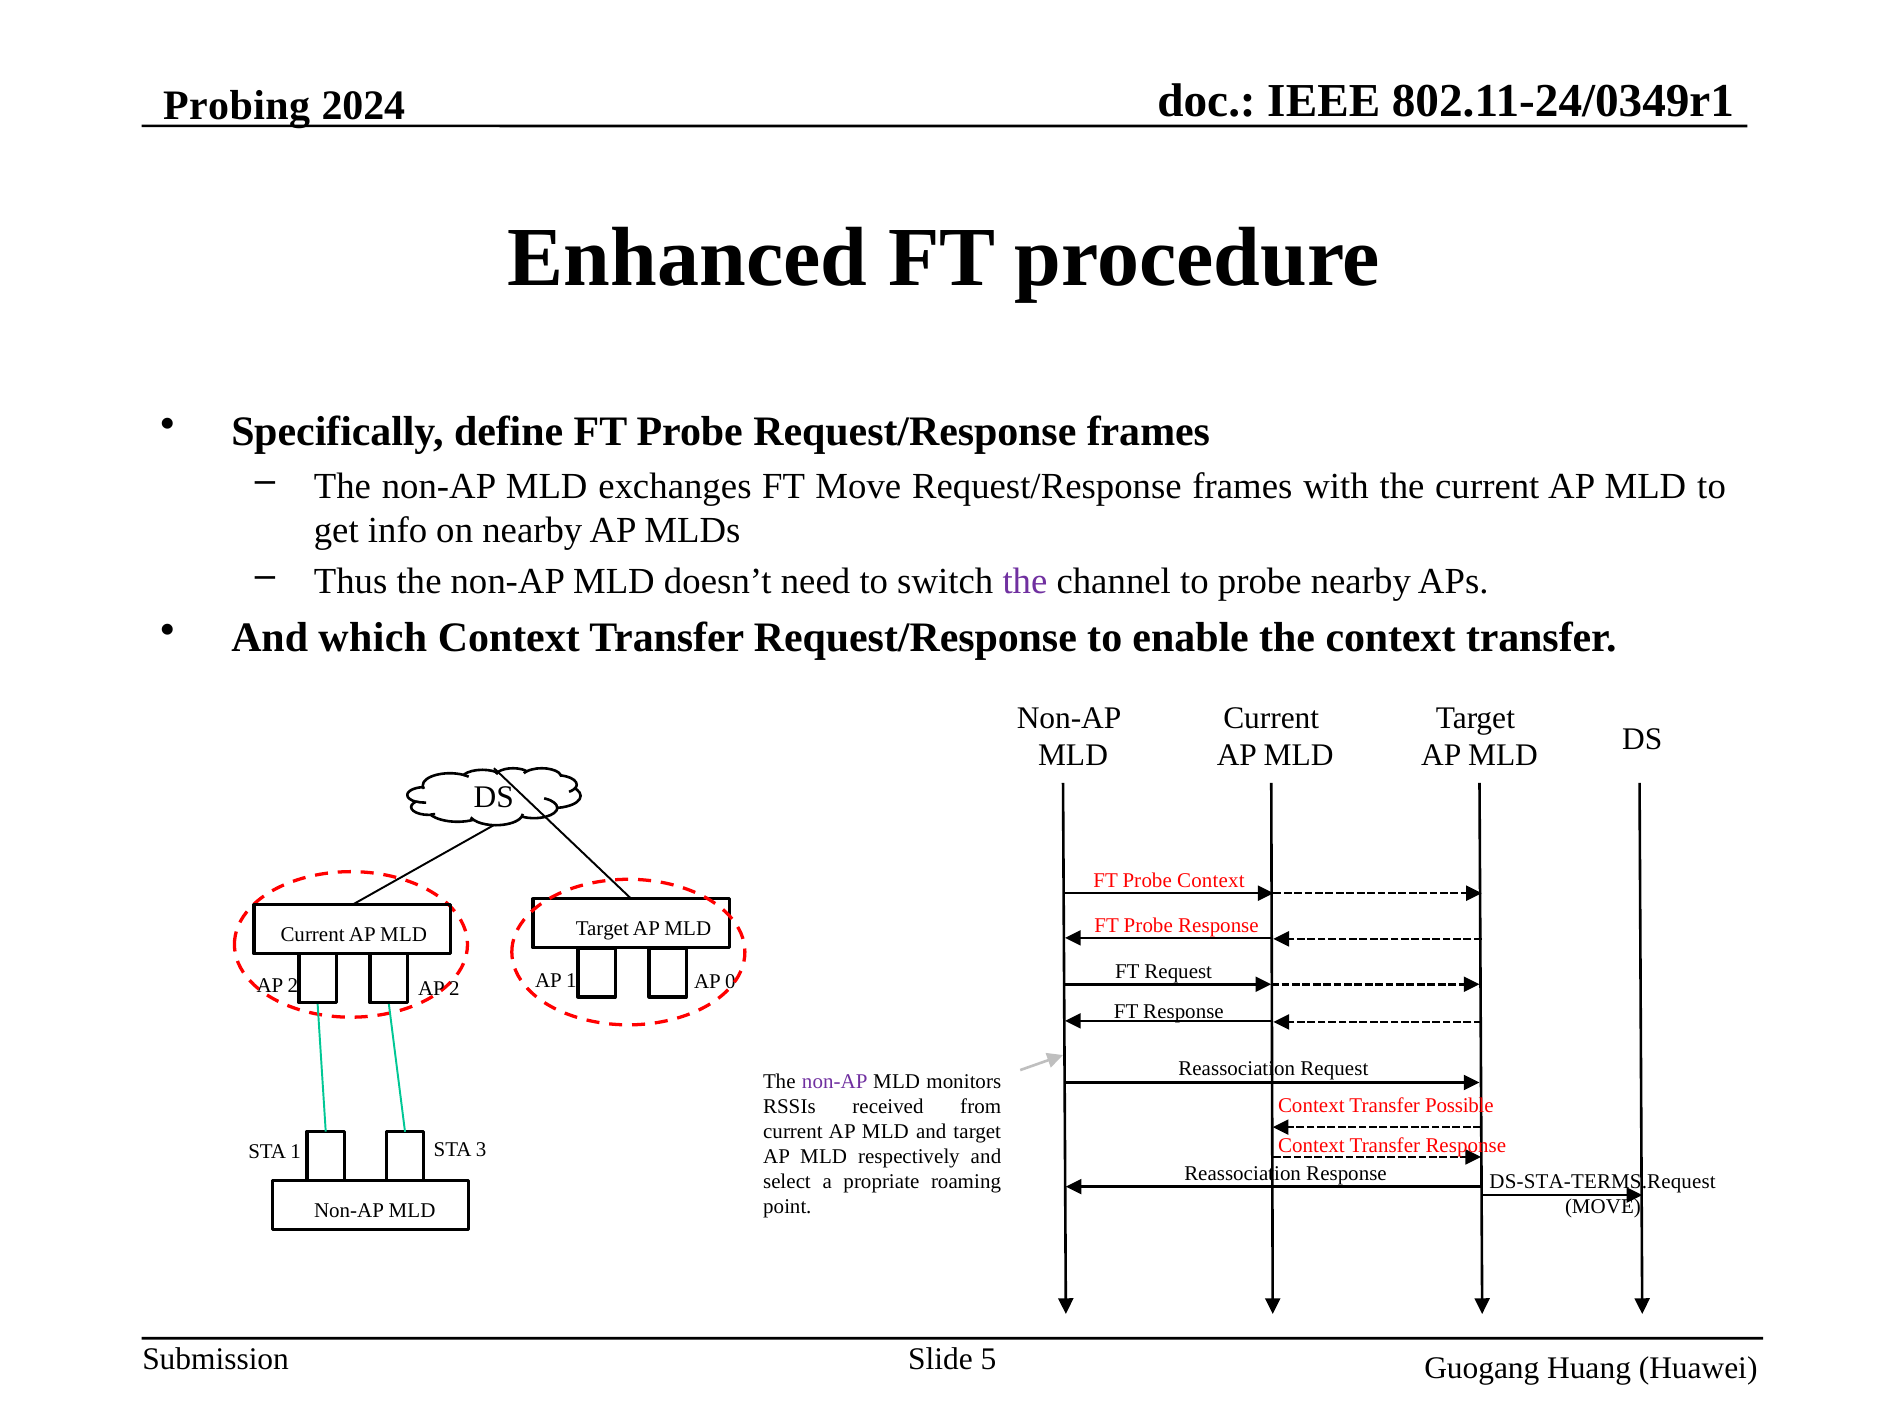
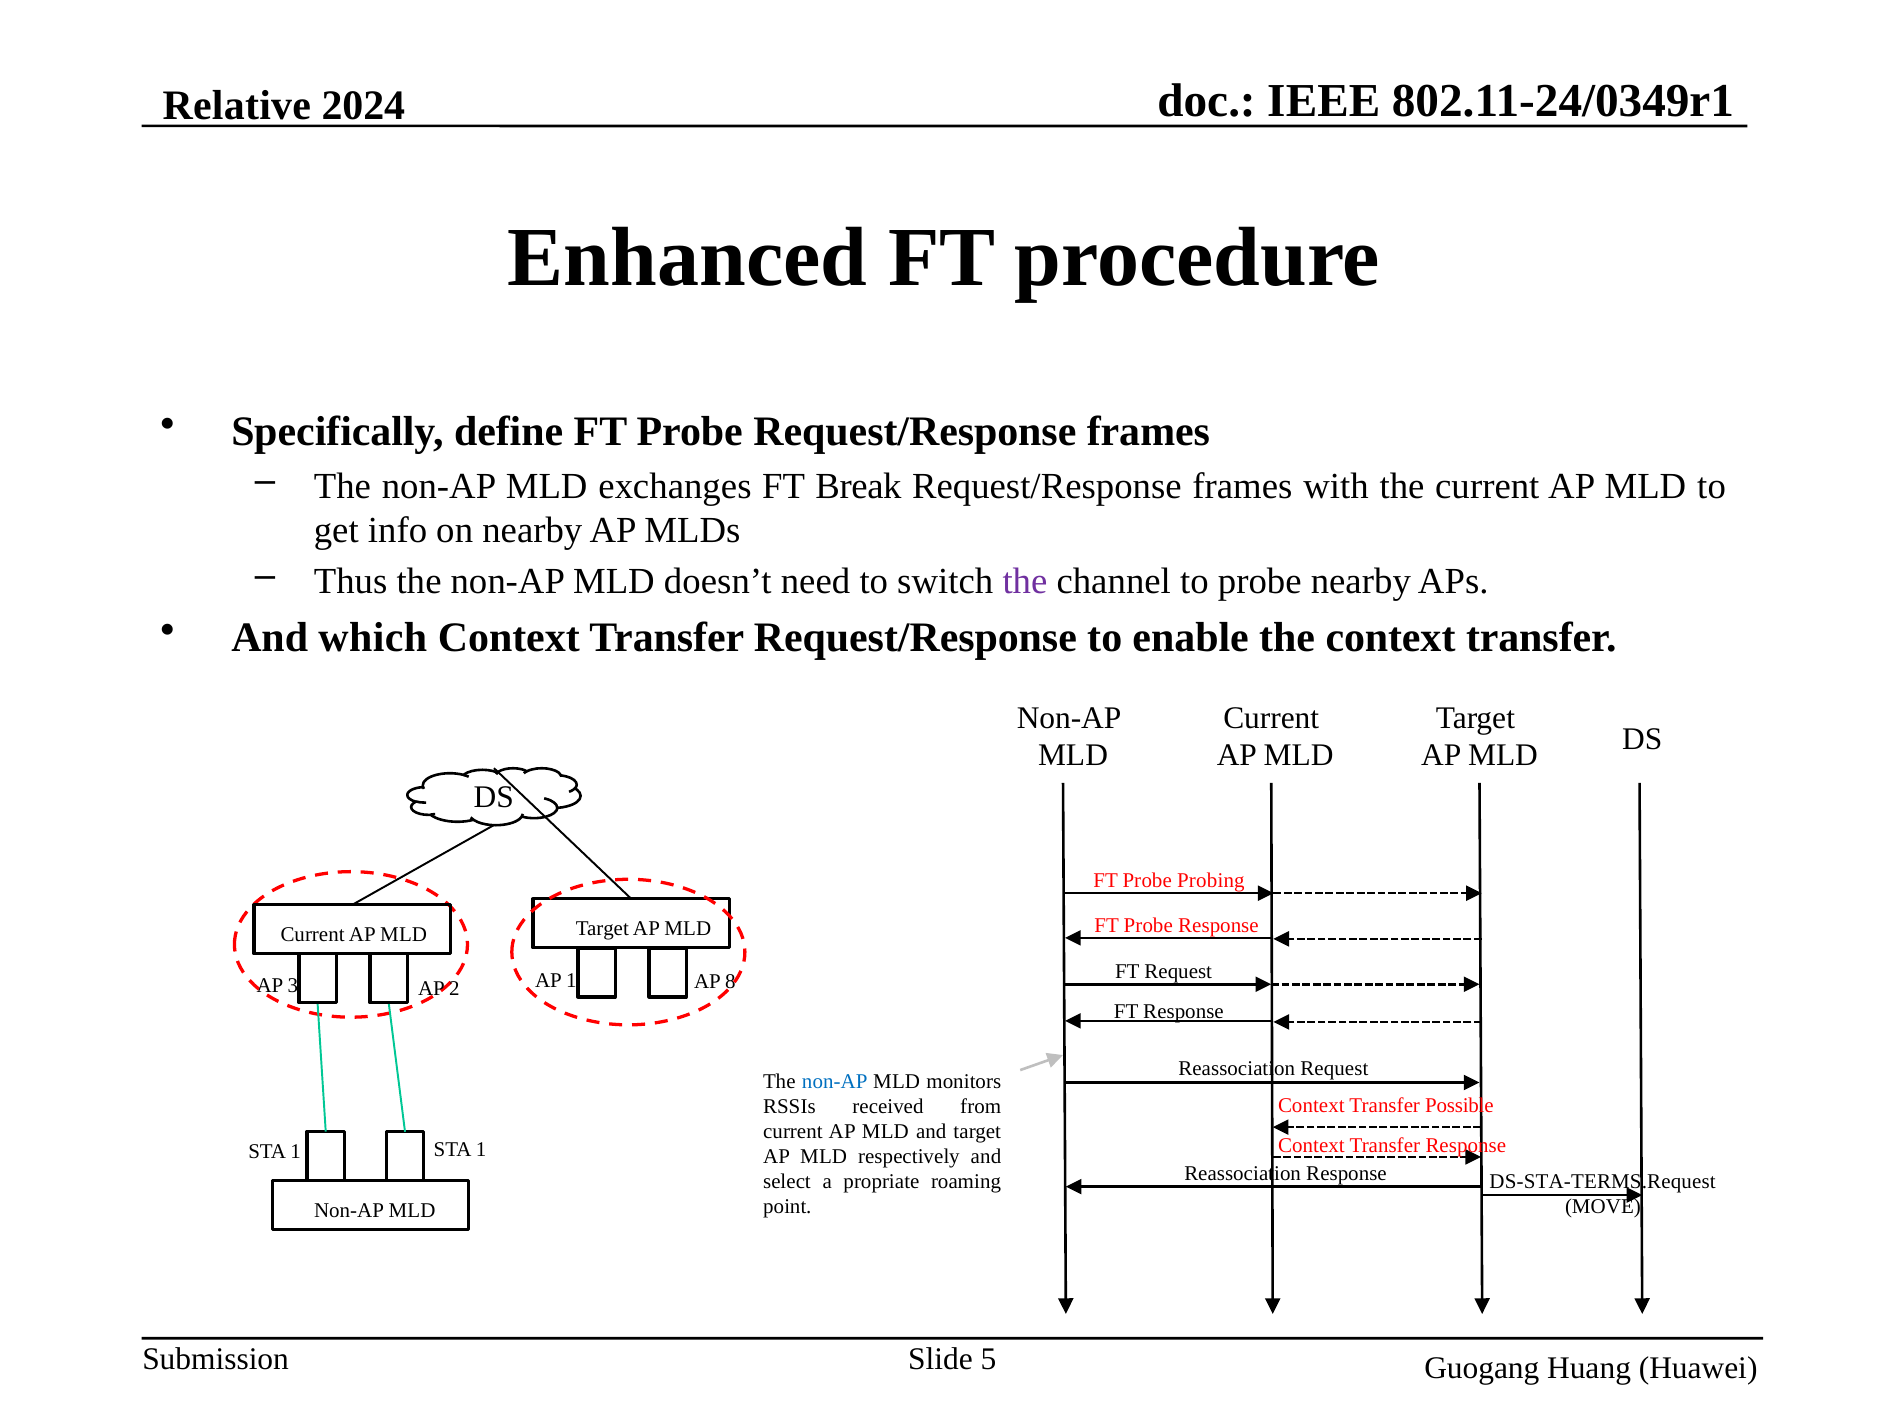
Probing: Probing -> Relative (237, 106)
FT Move: Move -> Break (859, 486)
Probe Context: Context -> Probing (1211, 880)
0: 0 -> 8 (730, 982)
2: 2 -> 3 (293, 985)
non-AP colour: purple -> blue (835, 1081)
1 STA 3: 3 -> 1 (481, 1149)
